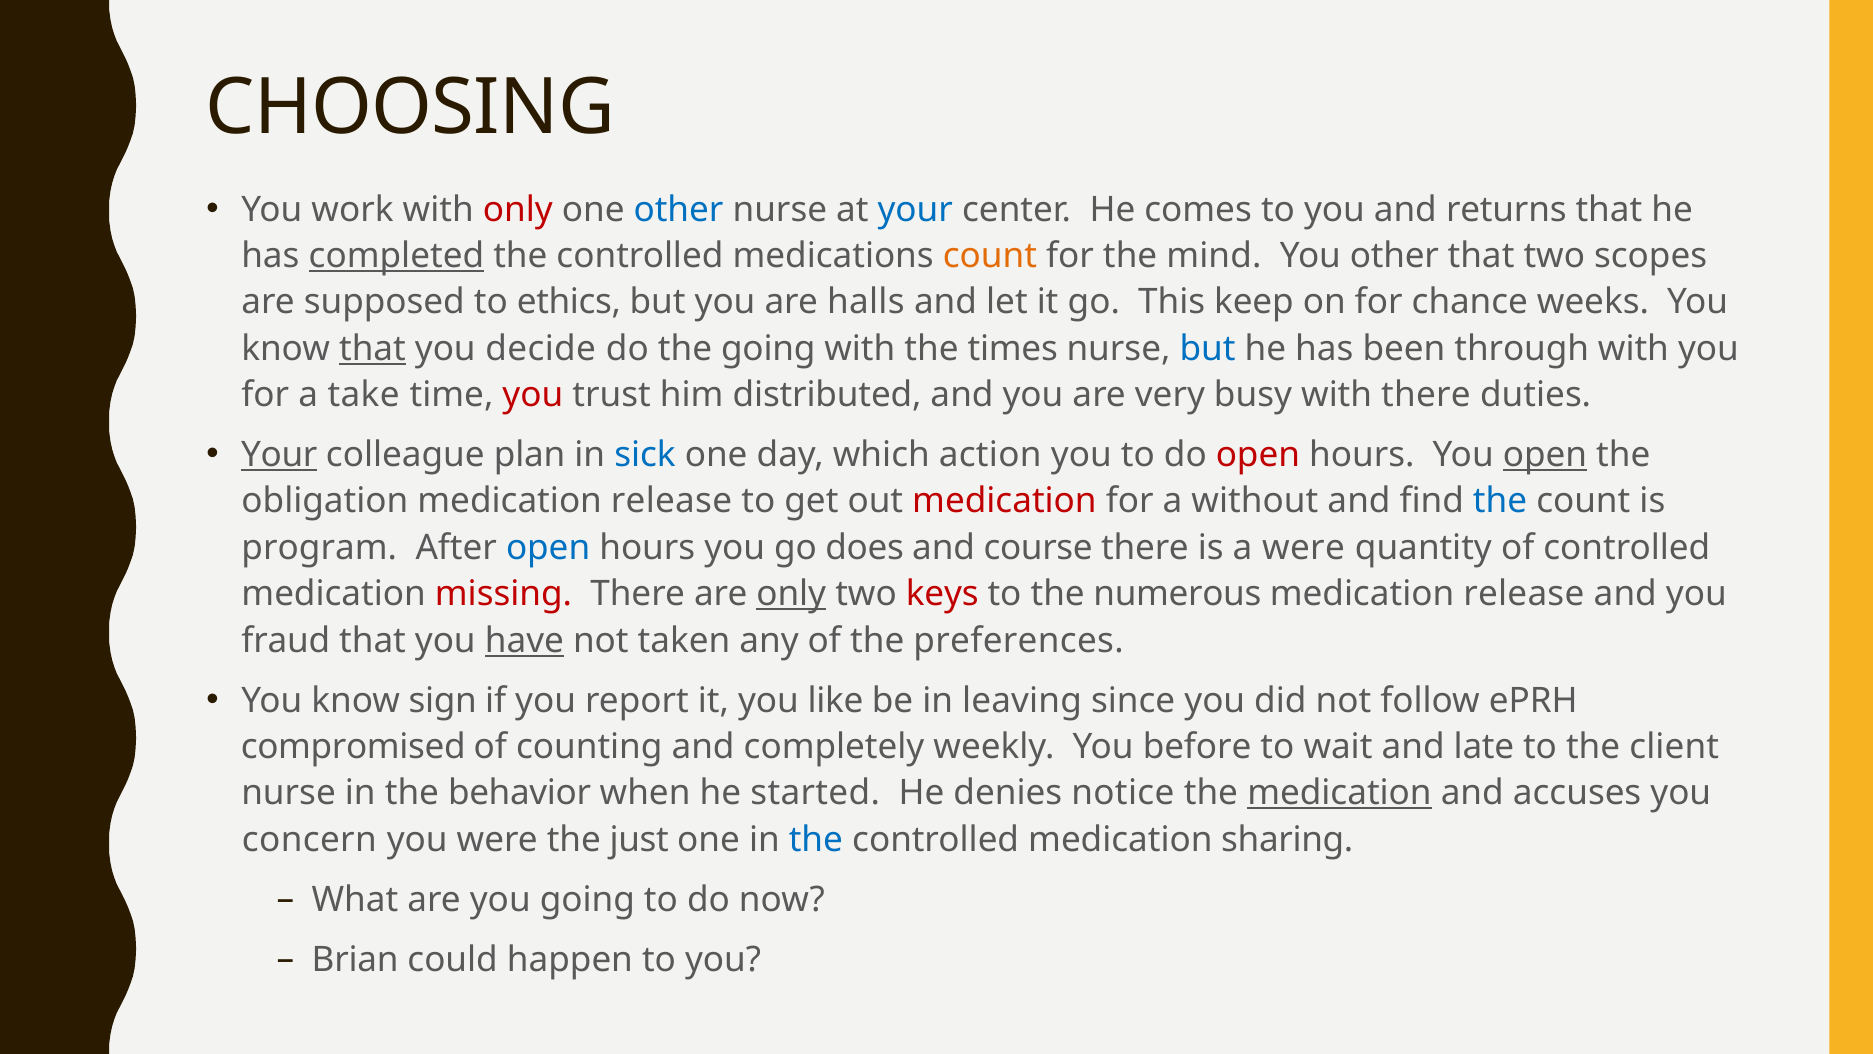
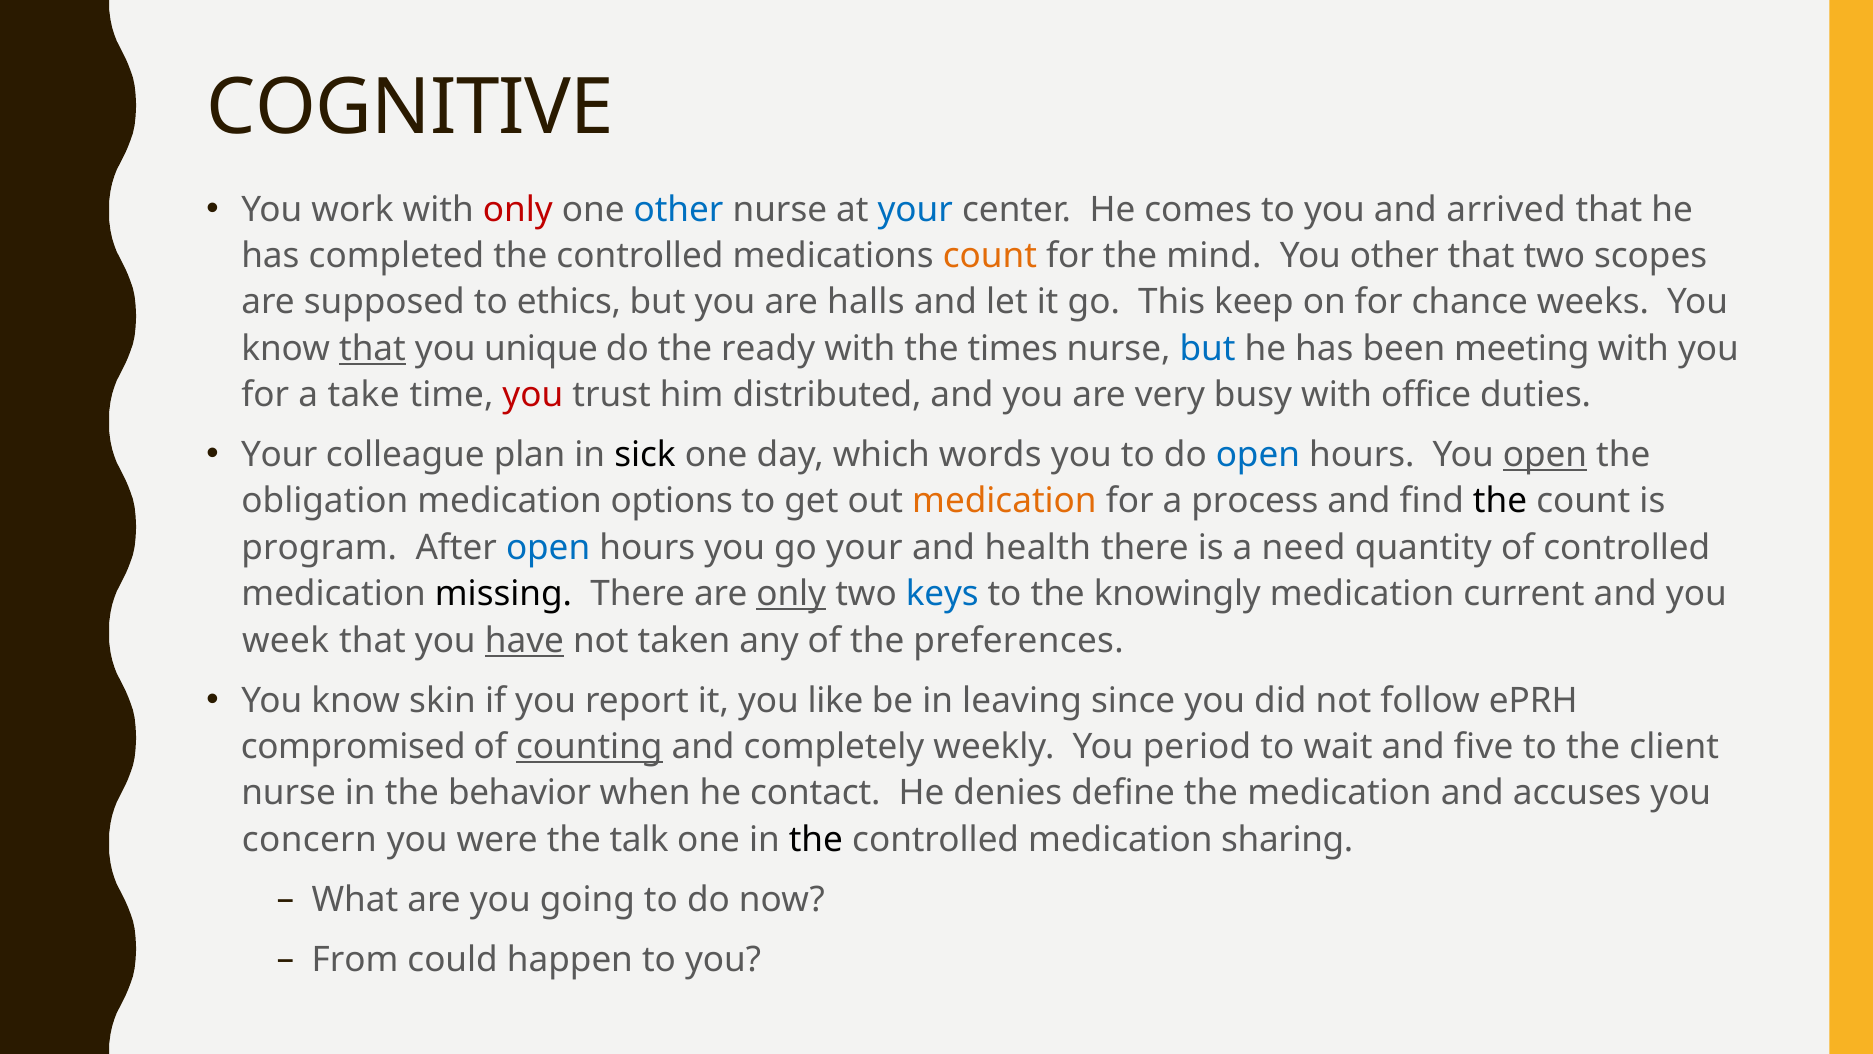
CHOOSING: CHOOSING -> COGNITIVE (410, 107)
returns: returns -> arrived (1506, 209)
completed underline: present -> none (396, 256)
decide: decide -> unique (541, 348)
the going: going -> ready (768, 348)
through: through -> meeting (1522, 348)
with there: there -> office (1426, 395)
Your underline: present -> none (279, 455)
sick colour: blue -> black (645, 455)
action: action -> words (990, 455)
open colour: red -> blue (1258, 455)
release: release -> options (672, 501)
medication colour: red -> orange (1004, 501)
without: without -> process (1255, 501)
the colour: blue -> black (1500, 501)
go does: does -> your (864, 547)
course: course -> health (1038, 547)
a were: were -> need (1303, 547)
missing colour: red -> black (503, 594)
keys colour: red -> blue (942, 594)
numerous: numerous -> knowingly (1177, 594)
release: release -> current (1524, 594)
fraud: fraud -> week (286, 640)
sign: sign -> skin (443, 700)
counting underline: none -> present (589, 747)
before: before -> period (1197, 747)
late: late -> five (1484, 747)
started: started -> contact (815, 793)
notice: notice -> define (1123, 793)
medication underline: present -> none (1339, 793)
just: just -> talk (639, 839)
the colour: blue -> black (816, 839)
Brian: Brian -> From (355, 959)
